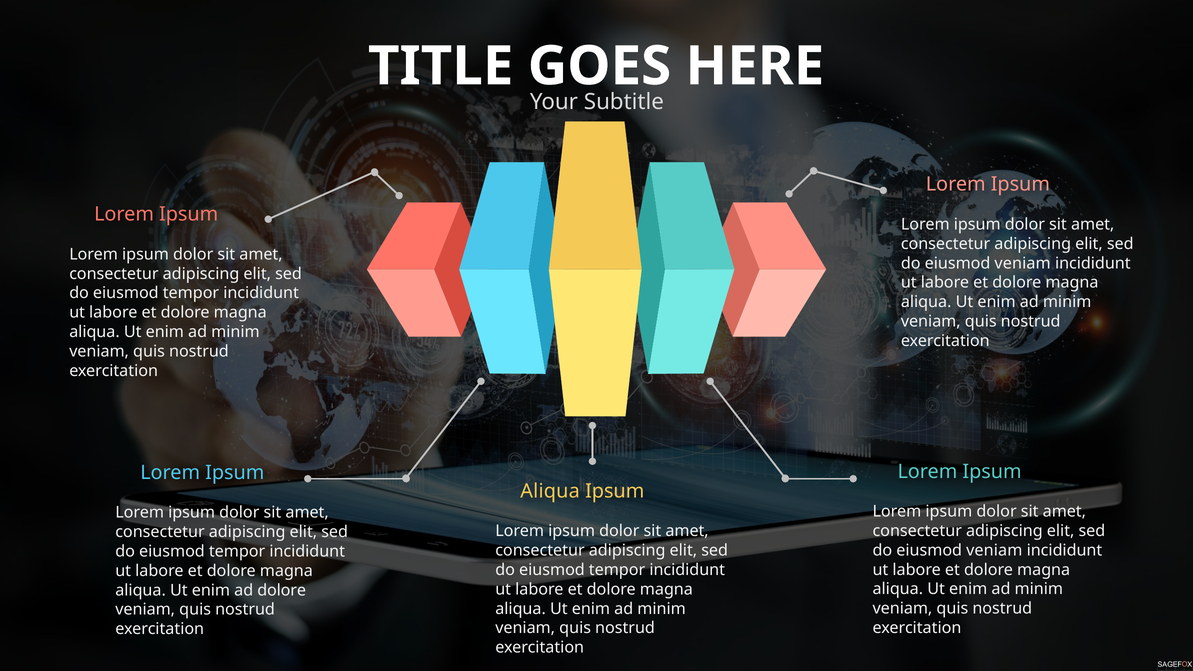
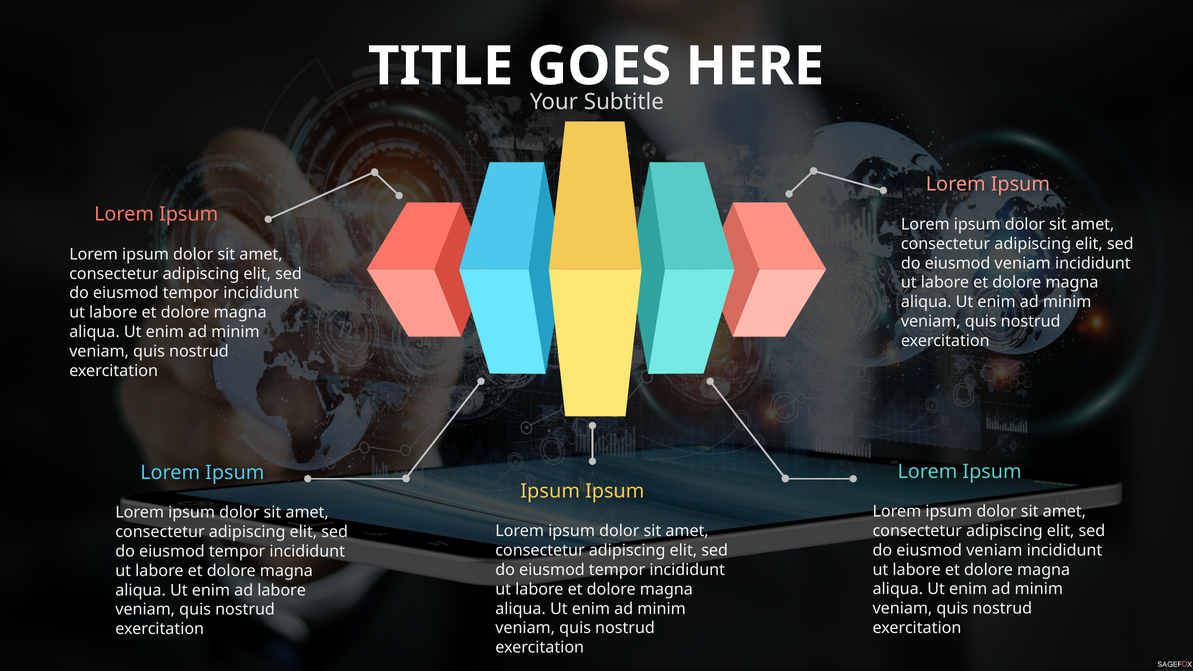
Aliqua: Aliqua -> Ipsum (550, 491)
ad dolore: dolore -> labore (282, 590)
